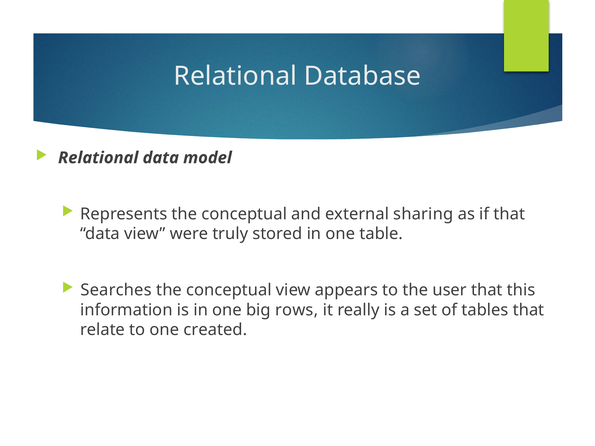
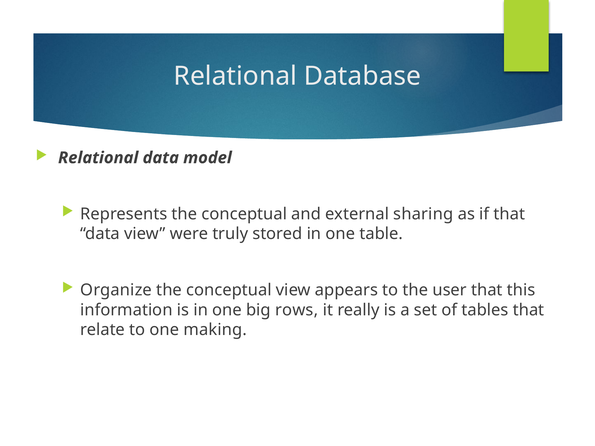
Searches: Searches -> Organize (116, 290)
created: created -> making (215, 330)
